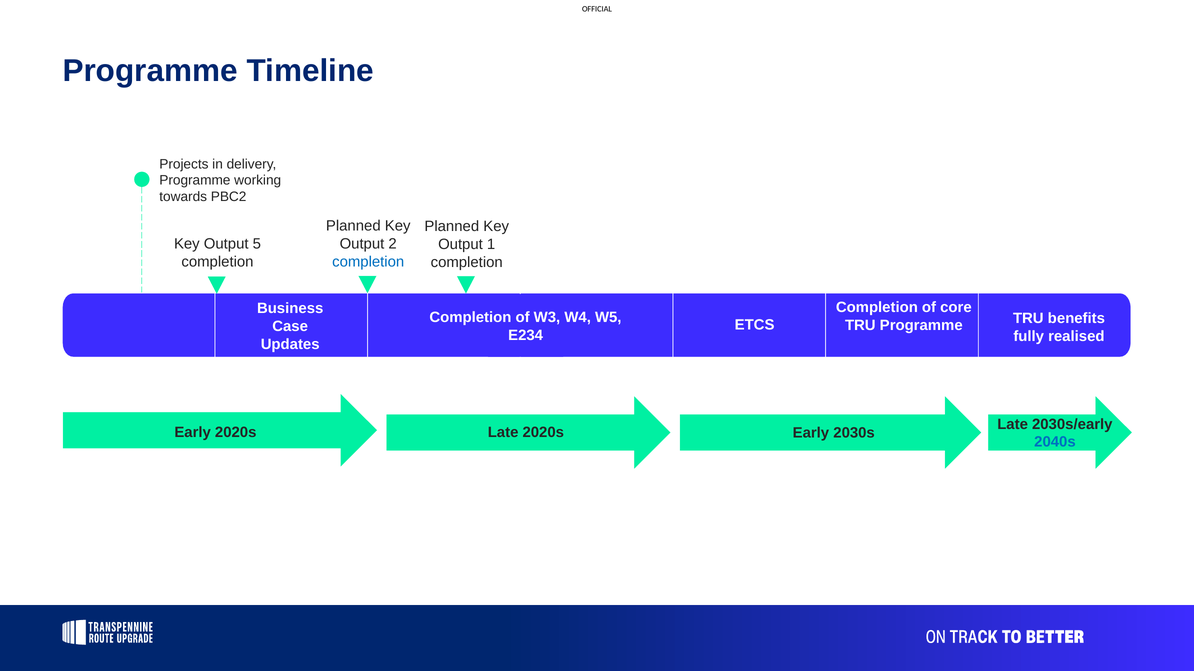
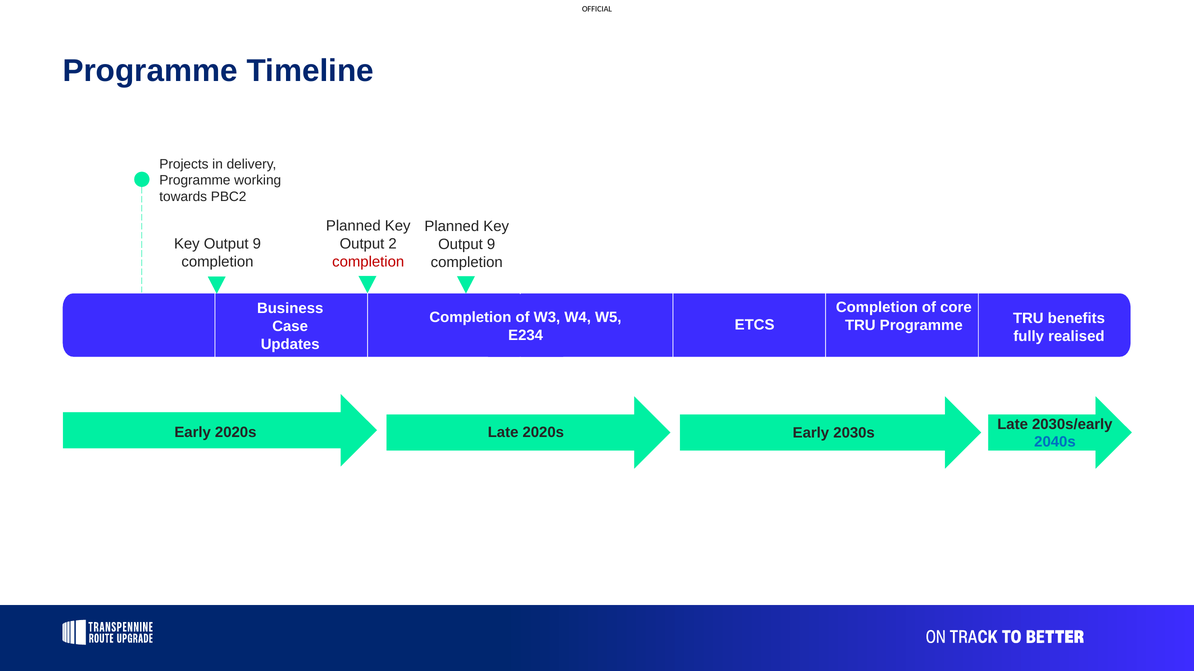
5: 5 -> 9 (257, 244)
1: 1 -> 9 (491, 244)
completion colour: blue -> red (368, 262)
